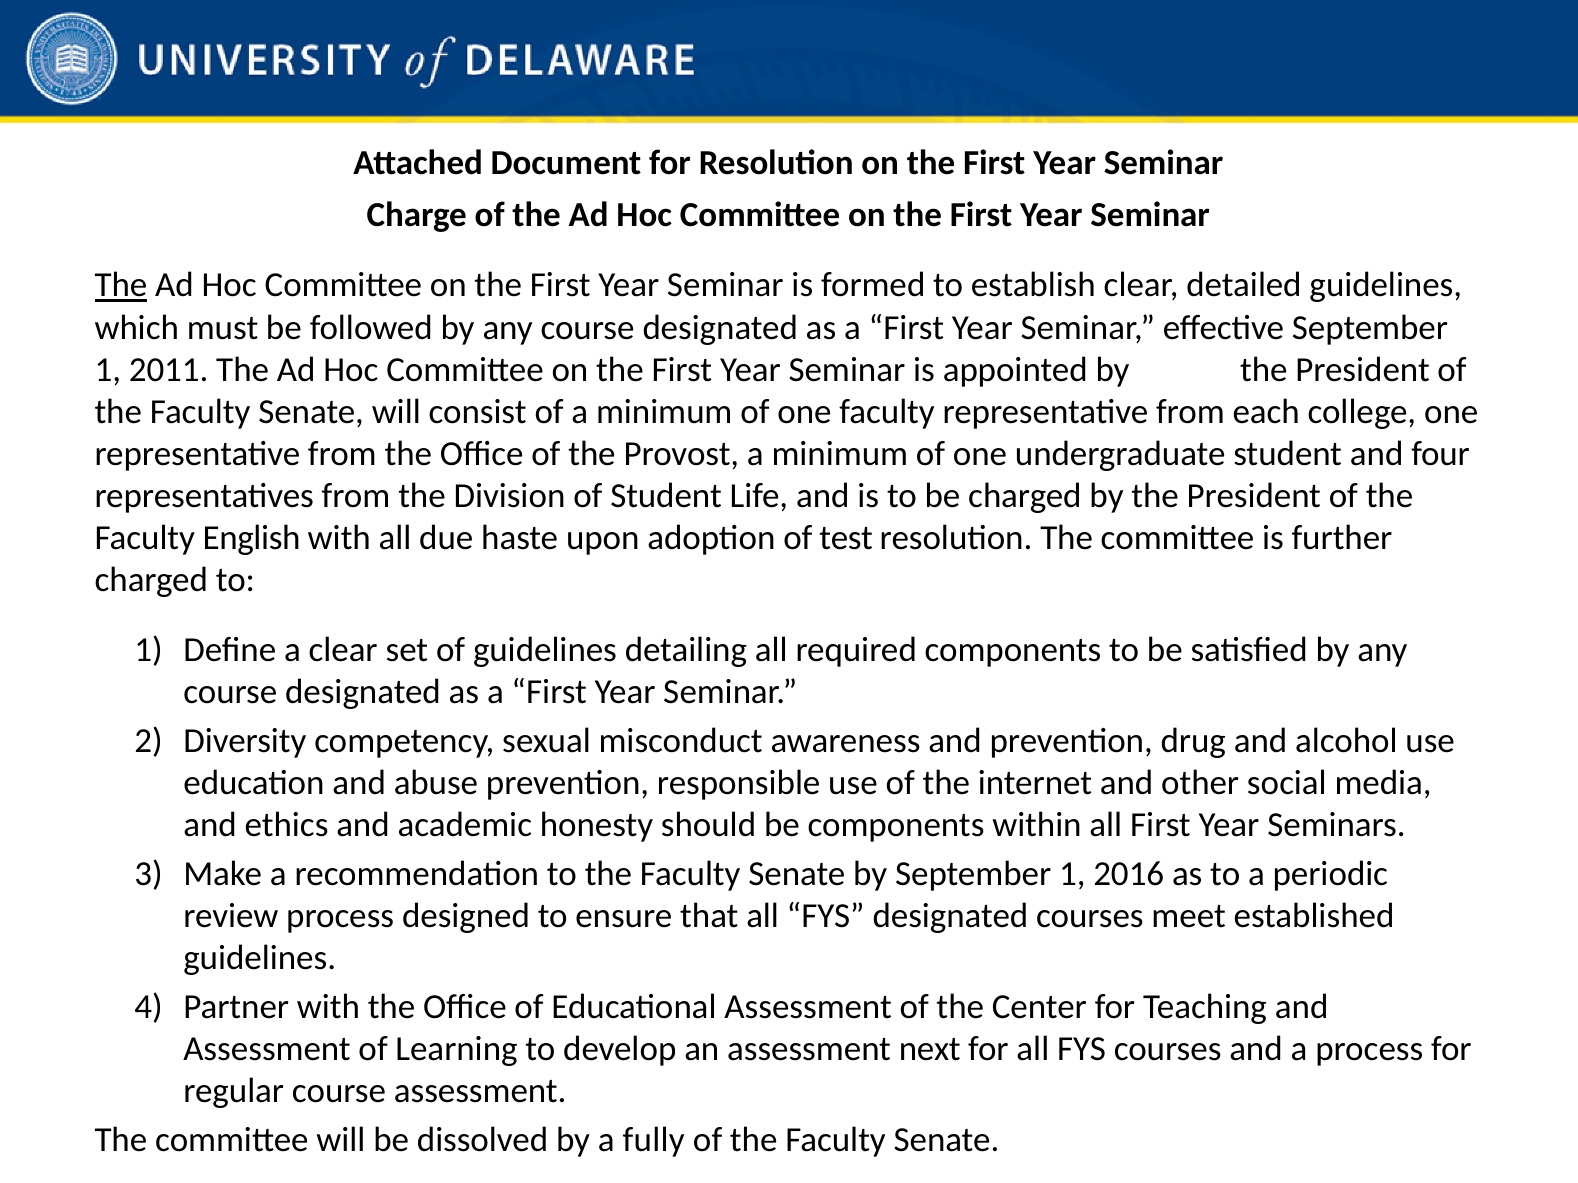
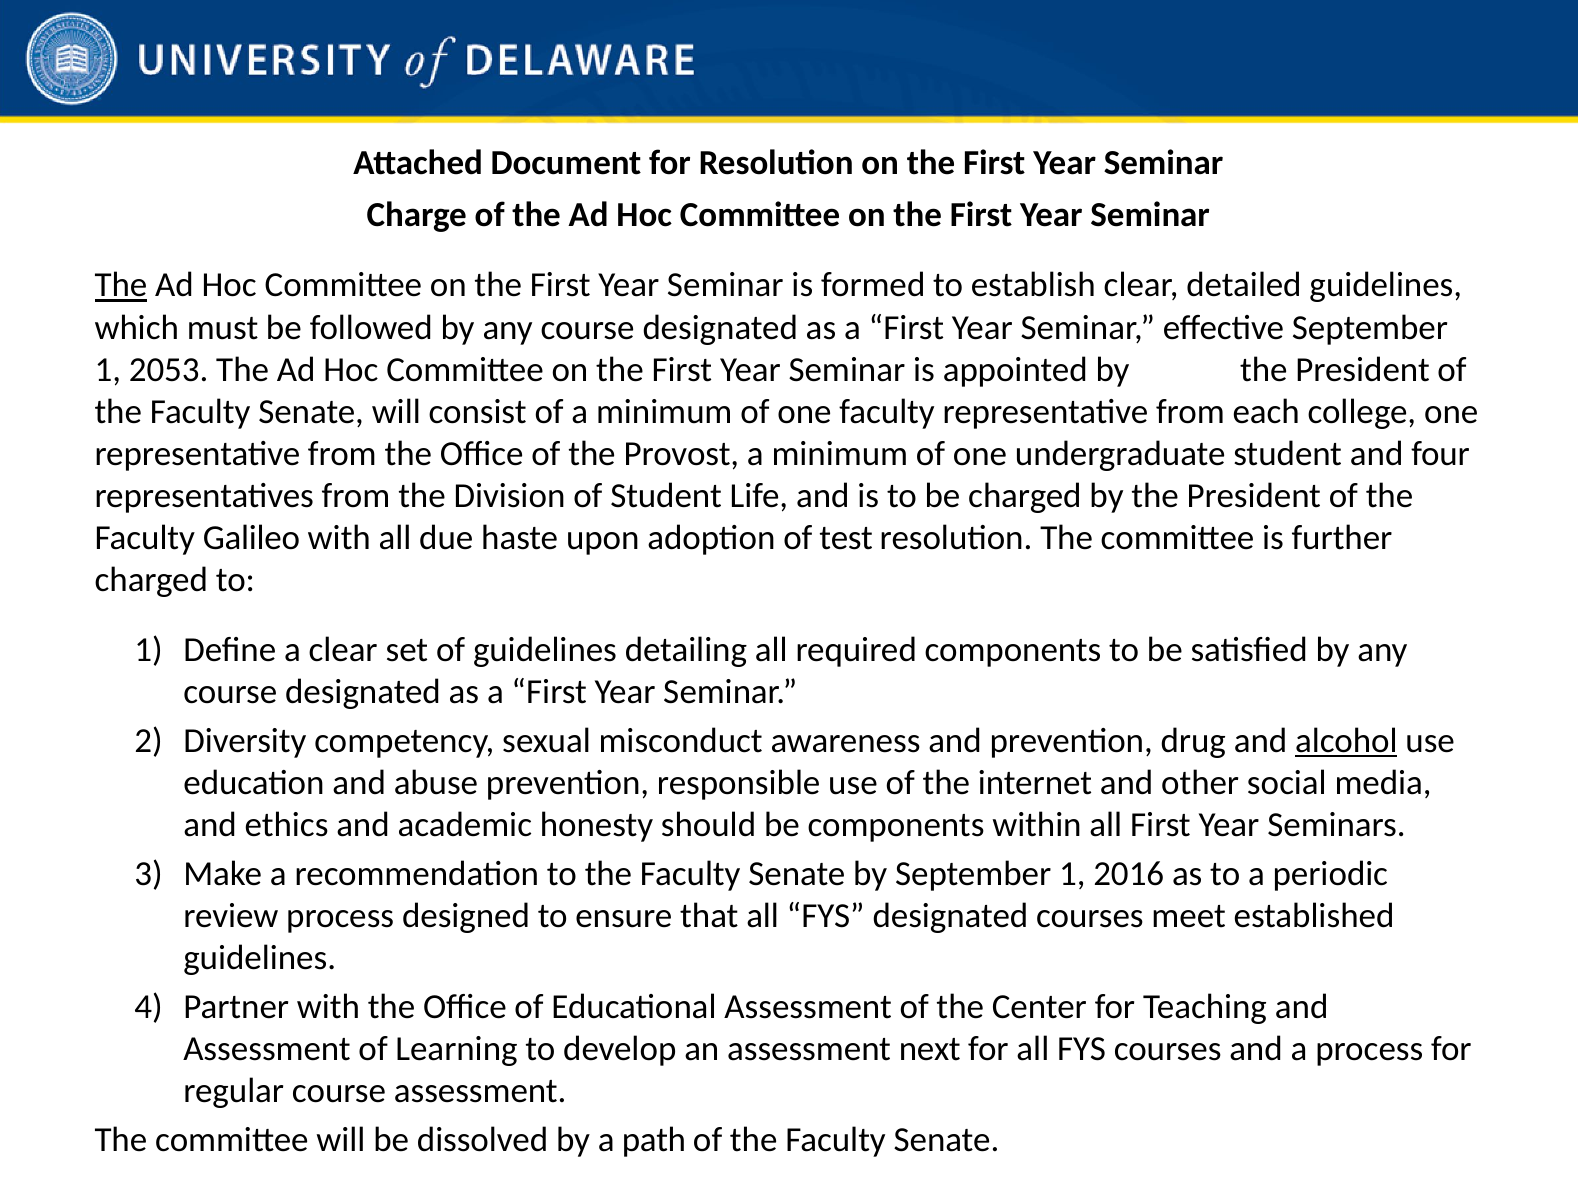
2011: 2011 -> 2053 (169, 370)
English: English -> Galileo (251, 538)
alcohol underline: none -> present (1346, 741)
fully: fully -> path (654, 1141)
